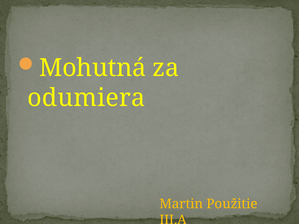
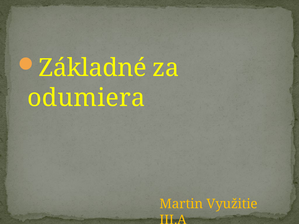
Mohutná: Mohutná -> Základné (93, 68)
Použitie: Použitie -> Využitie (232, 204)
